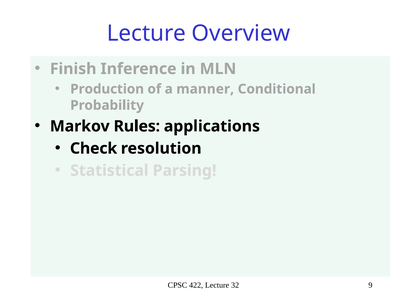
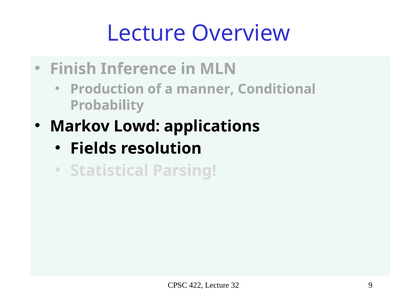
Rules: Rules -> Lowd (137, 126)
Check: Check -> Fields (93, 149)
